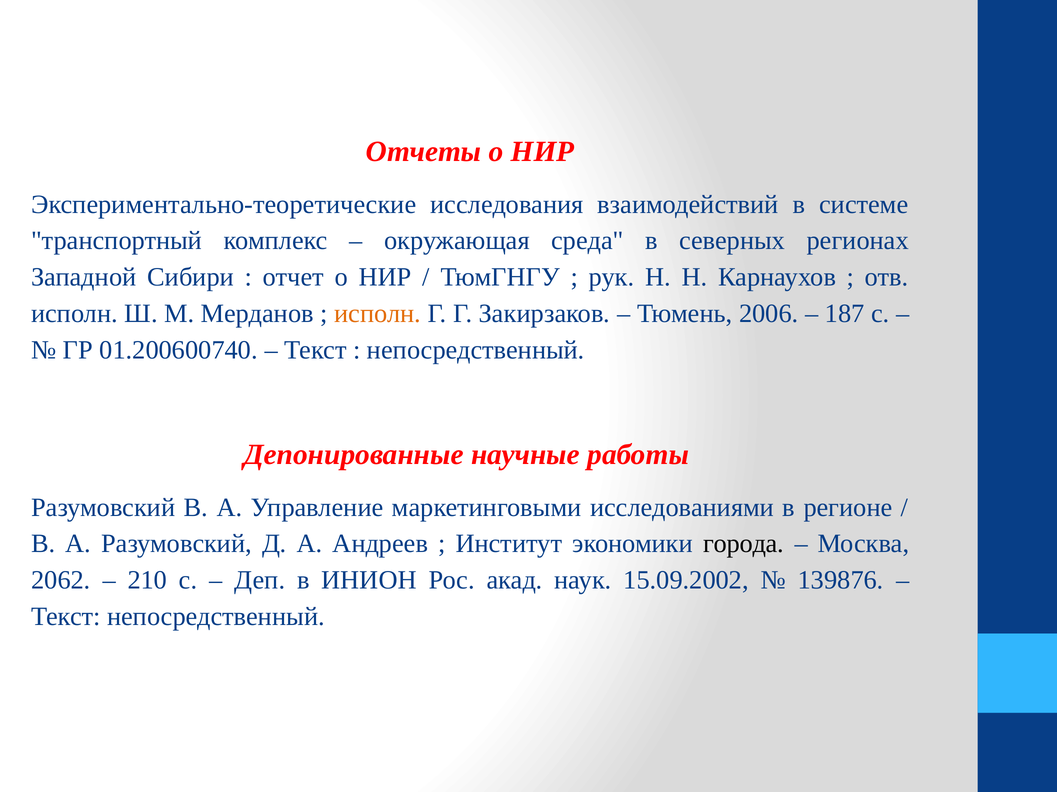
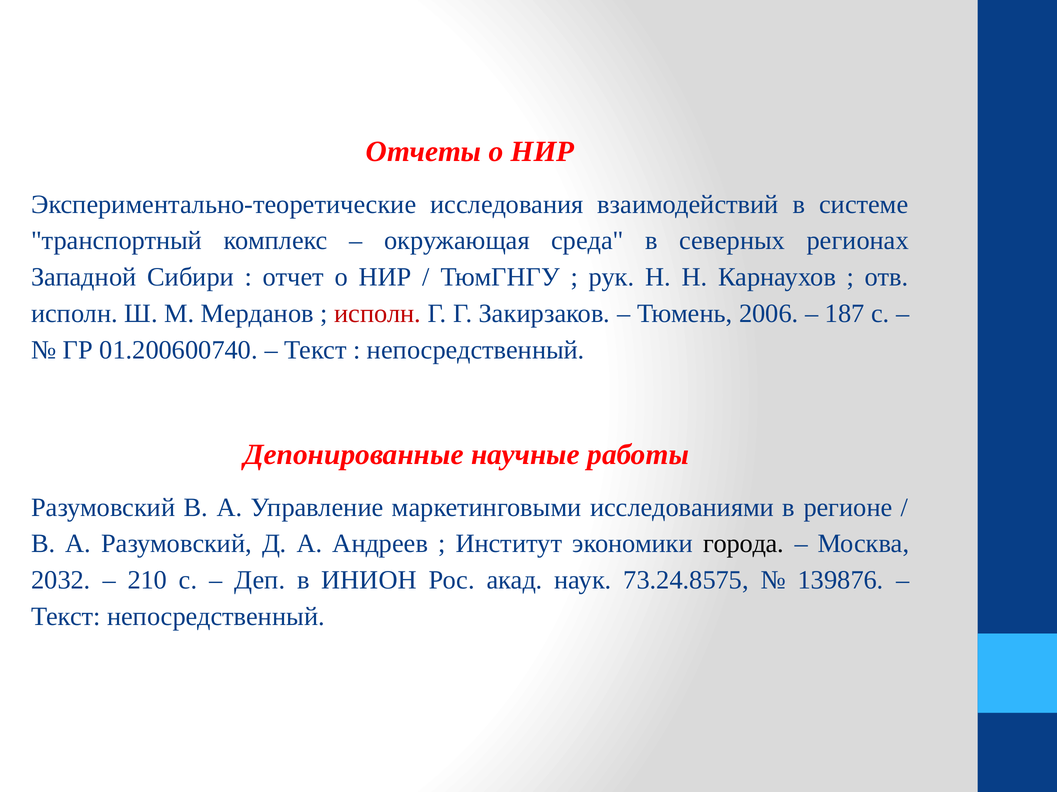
исполн colour: orange -> red (378, 314)
2062: 2062 -> 2032 (61, 581)
15.09.2002: 15.09.2002 -> 73.24.8575 (686, 581)
